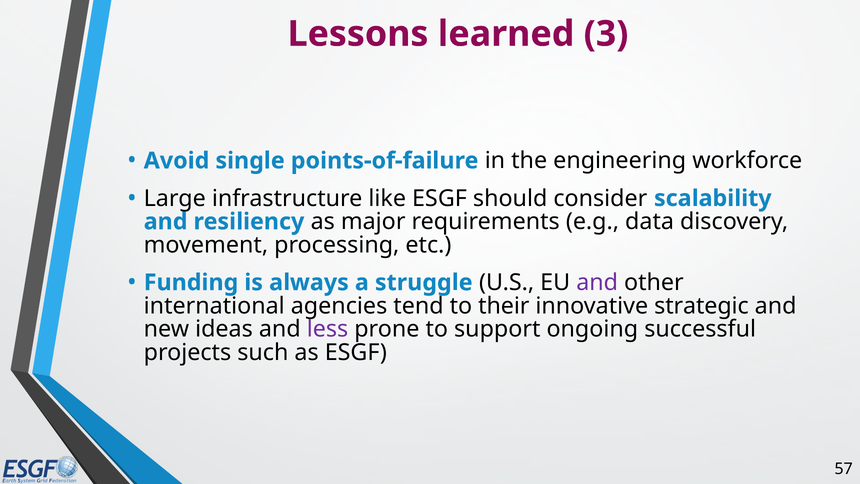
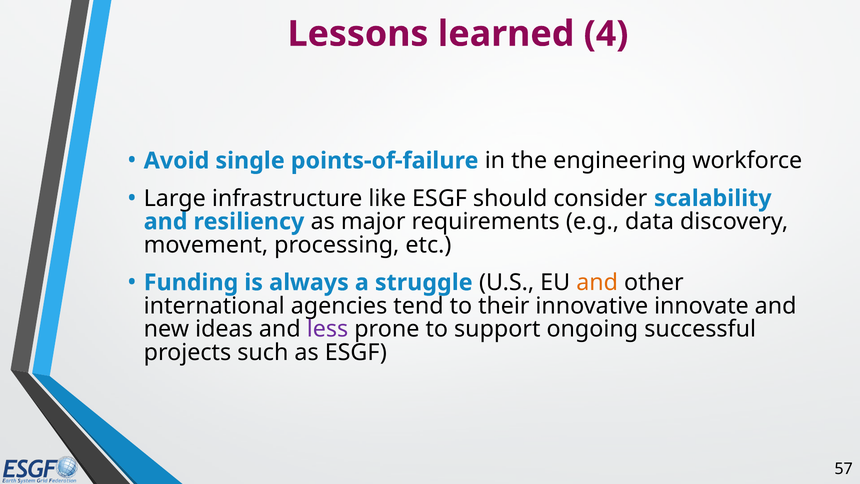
3: 3 -> 4 (606, 34)
and colour: purple -> orange (597, 282)
strategic: strategic -> innovate (701, 306)
